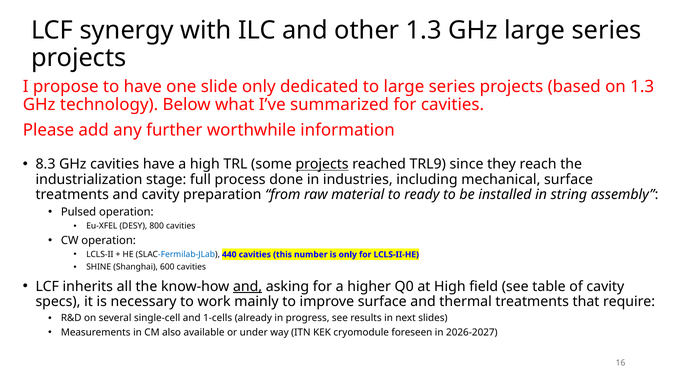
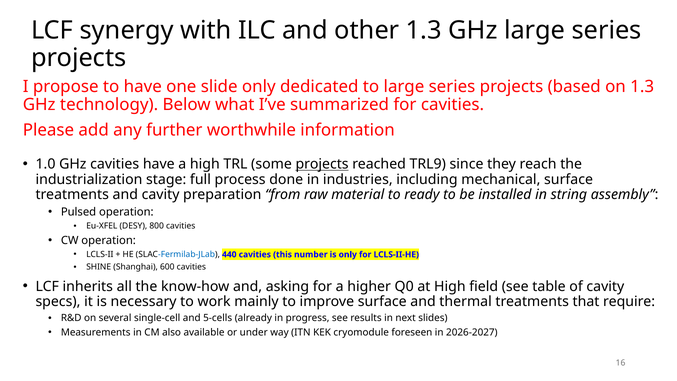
8.3: 8.3 -> 1.0 (45, 164)
and underline: present -> none (248, 286)
1-cells: 1-cells -> 5-cells (218, 318)
